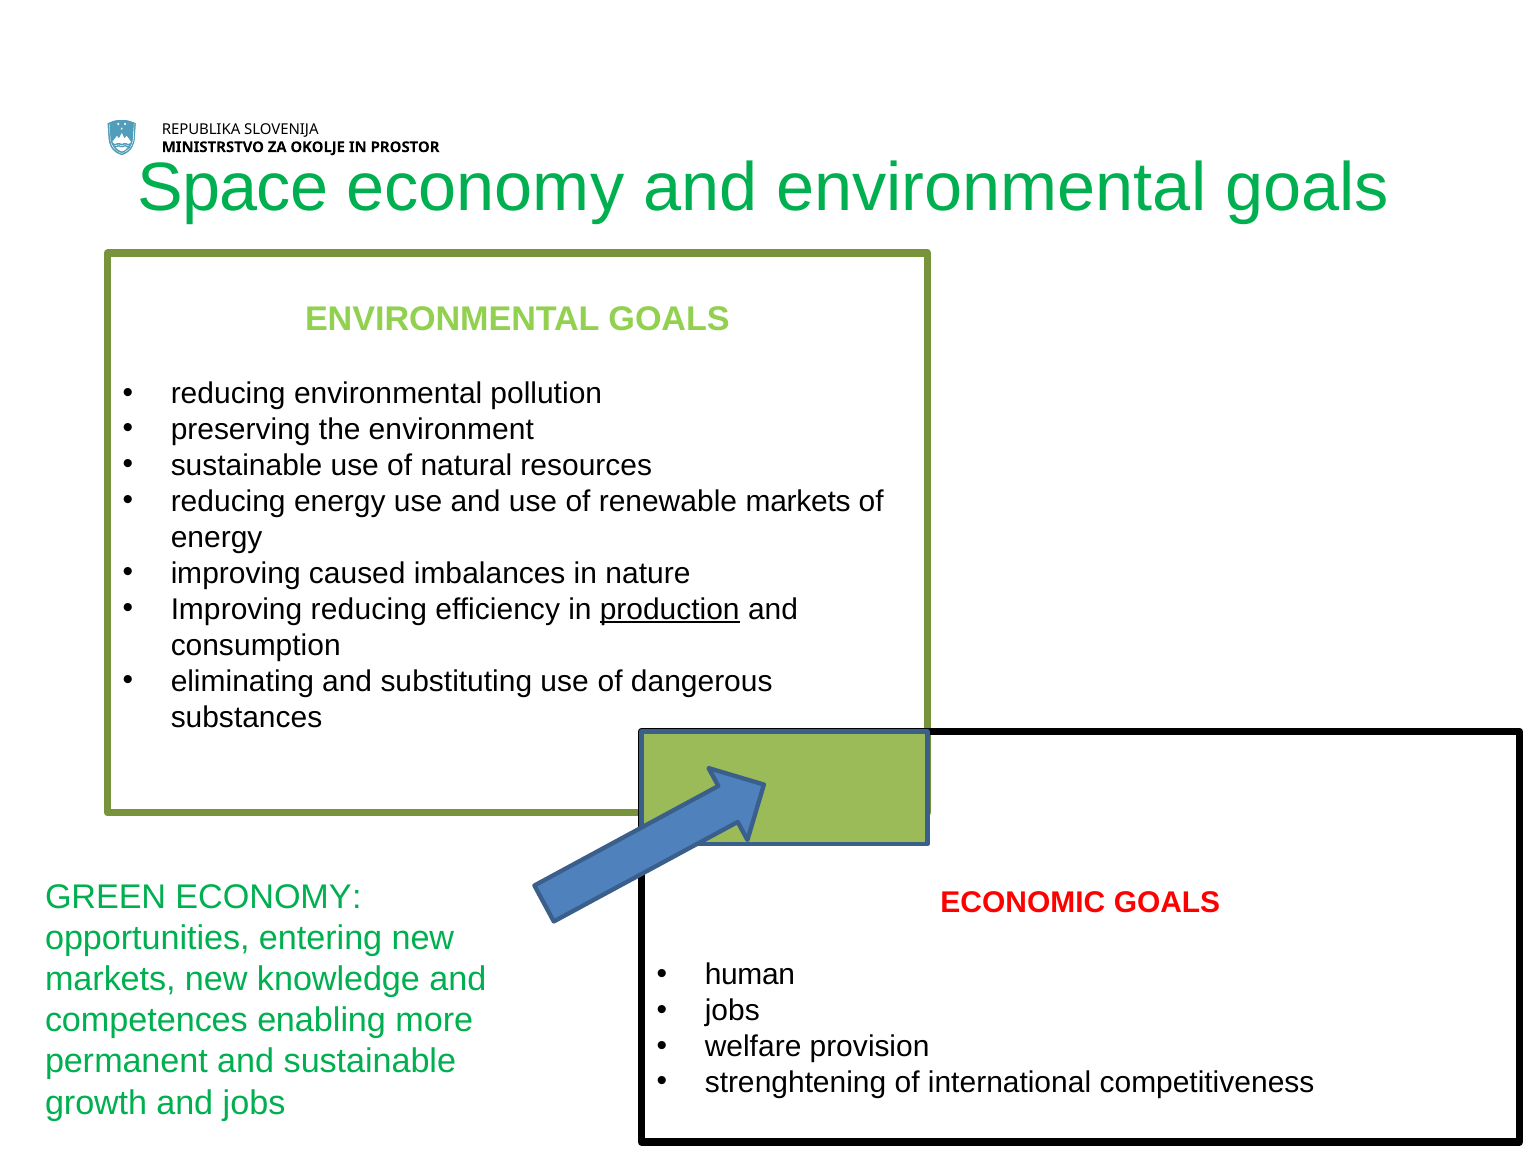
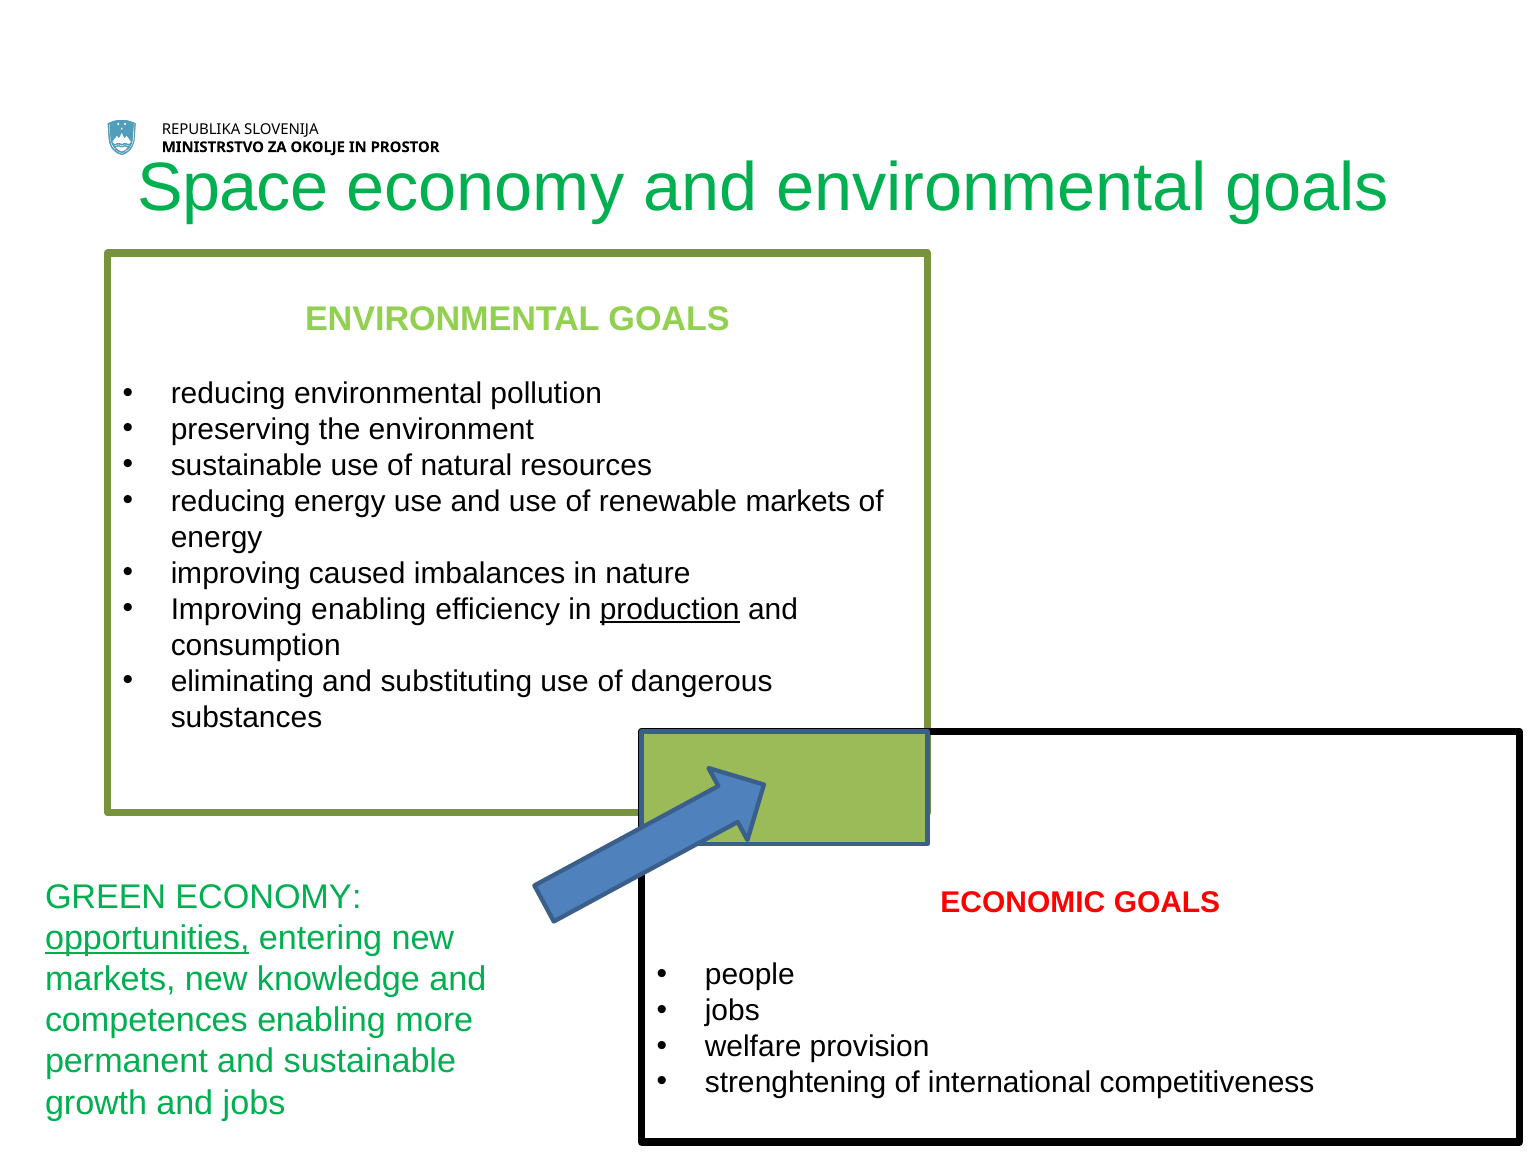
Improving reducing: reducing -> enabling (369, 609)
opportunities underline: none -> present (147, 938)
human: human -> people (750, 974)
